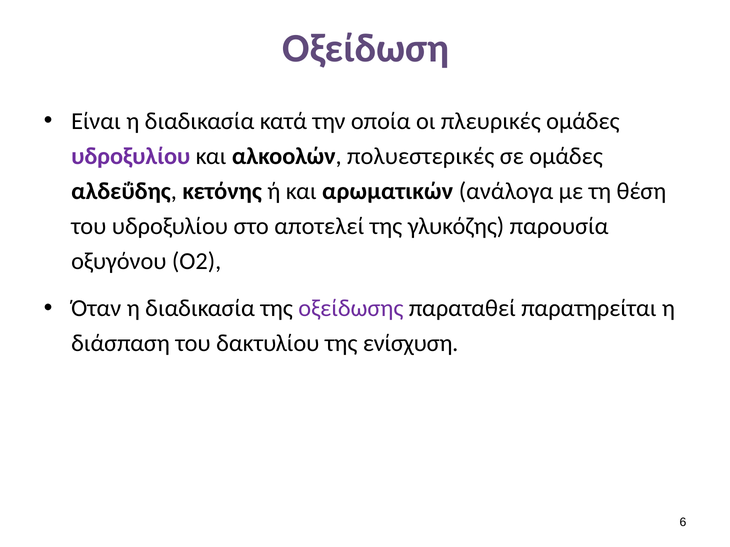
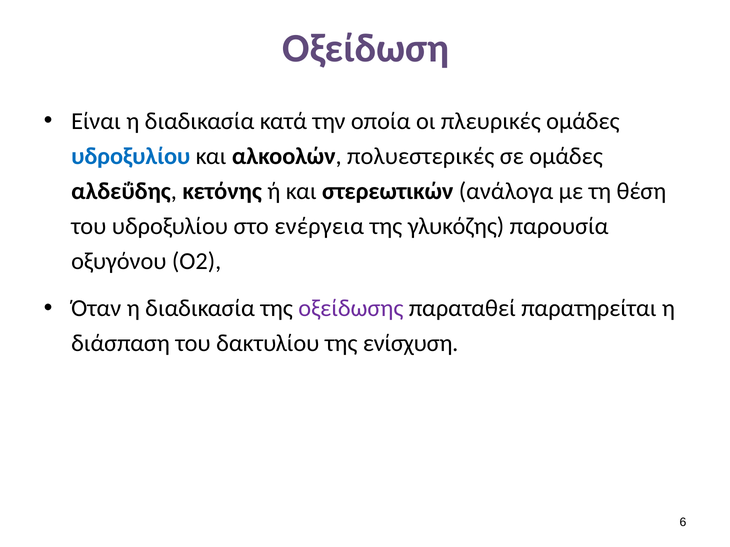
υδροξυλίου colour: purple -> blue (131, 156)
αρωματικών: αρωματικών -> στερεωτικών (388, 191)
αποτελεί: αποτελεί -> ενέργεια (319, 226)
